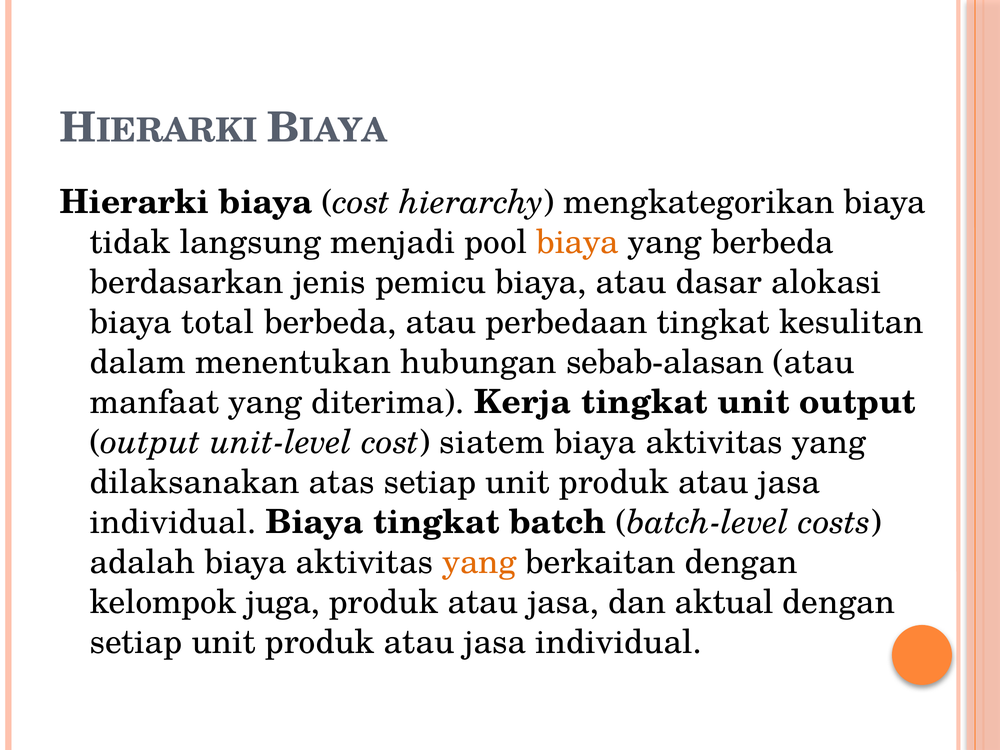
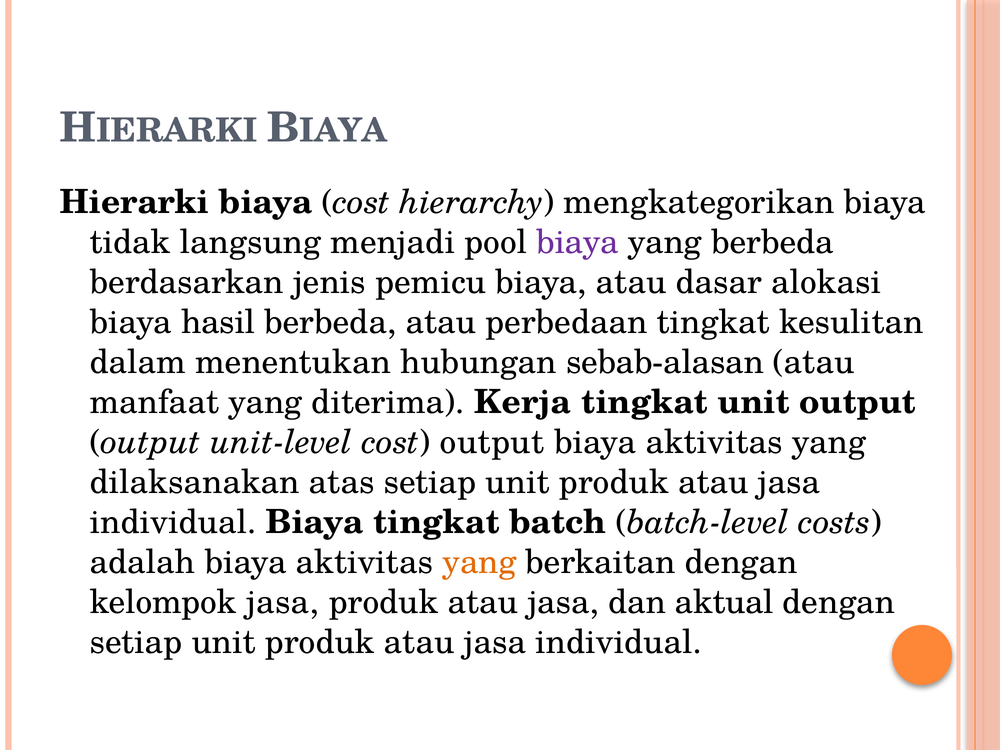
biaya colour: orange -> purple (578, 242)
total: total -> hasil (218, 322)
cost siatem: siatem -> output (492, 442)
kelompok juga: juga -> jasa (283, 602)
